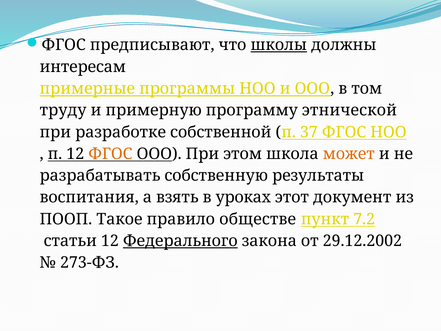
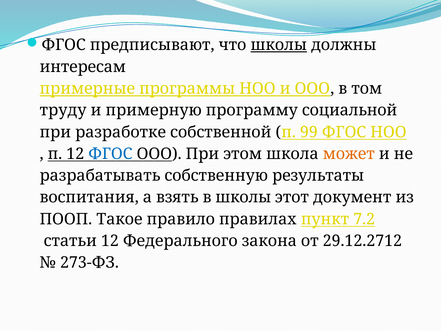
этнической: этнической -> социальной (350, 110)
37: 37 -> 99 (309, 132)
ФГОС colour: orange -> blue (110, 154)
в уроках: уроках -> школы (243, 197)
обществе: обществе -> правилах (258, 219)
Федерального underline: present -> none (180, 241)
29.12.2002: 29.12.2002 -> 29.12.2712 (362, 241)
